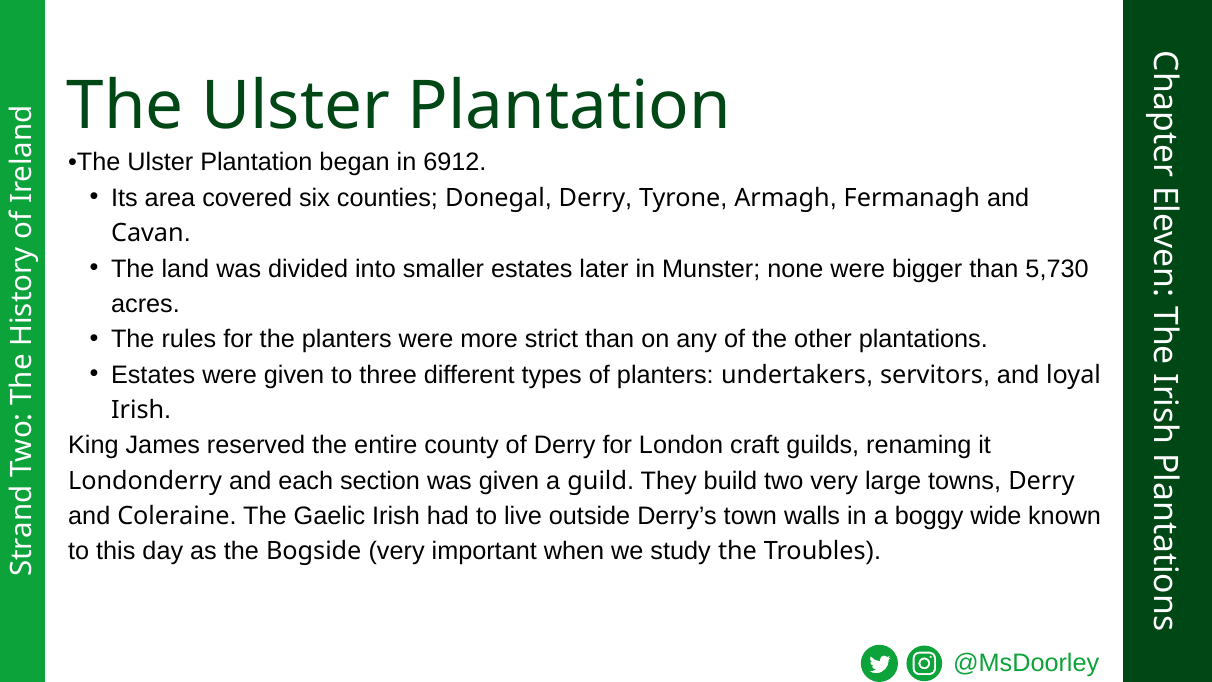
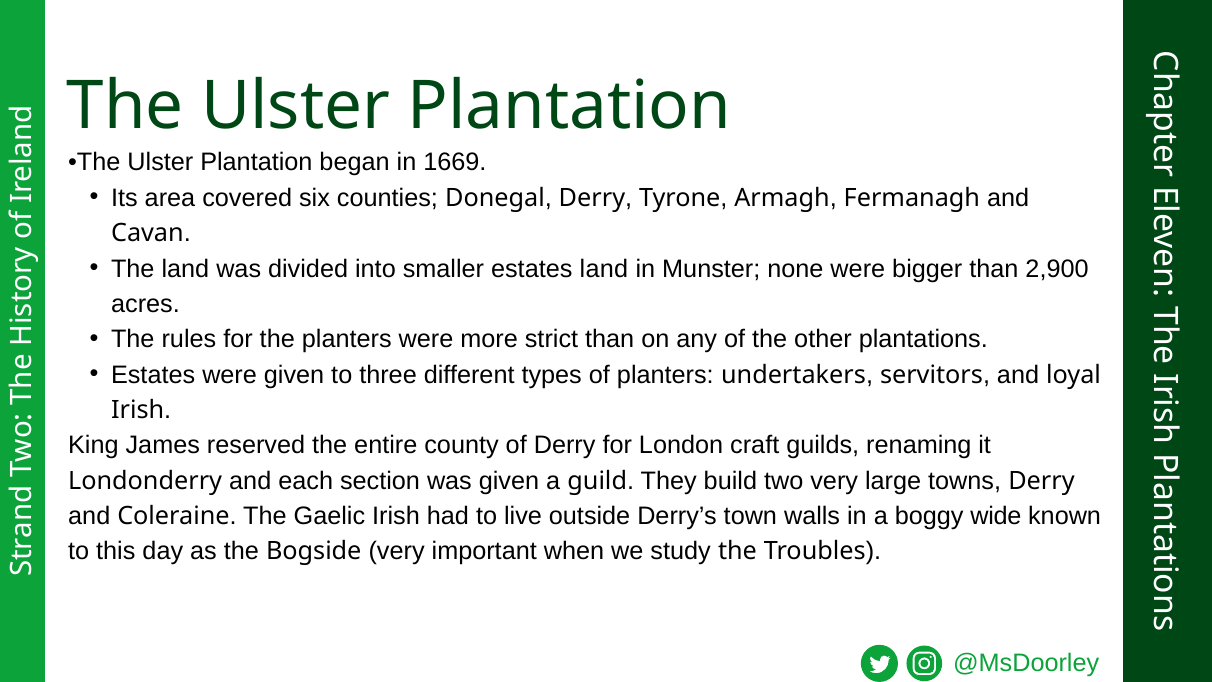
6912: 6912 -> 1669 (455, 162)
estates later: later -> land (604, 269)
5,730: 5,730 -> 2,900 (1057, 269)
